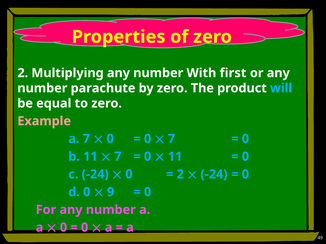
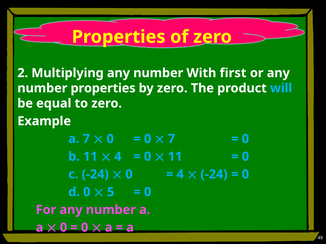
number parachute: parachute -> properties (103, 88)
Example colour: pink -> white (44, 121)
7: 7 -> 4 (118, 157)
2: 2 -> 4 (180, 175)
9: 9 -> 5 (111, 192)
